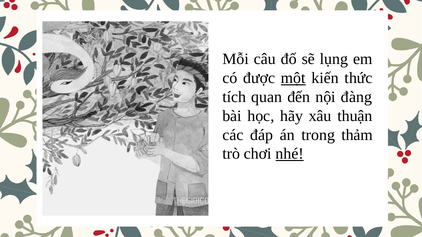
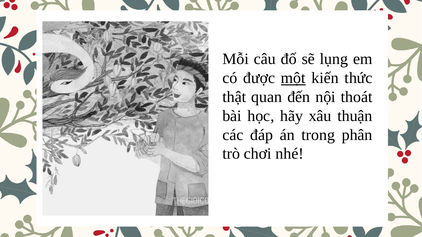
tích: tích -> thật (234, 97)
đàng: đàng -> thoát (357, 97)
thảm: thảm -> phân (357, 135)
nhé underline: present -> none (290, 154)
